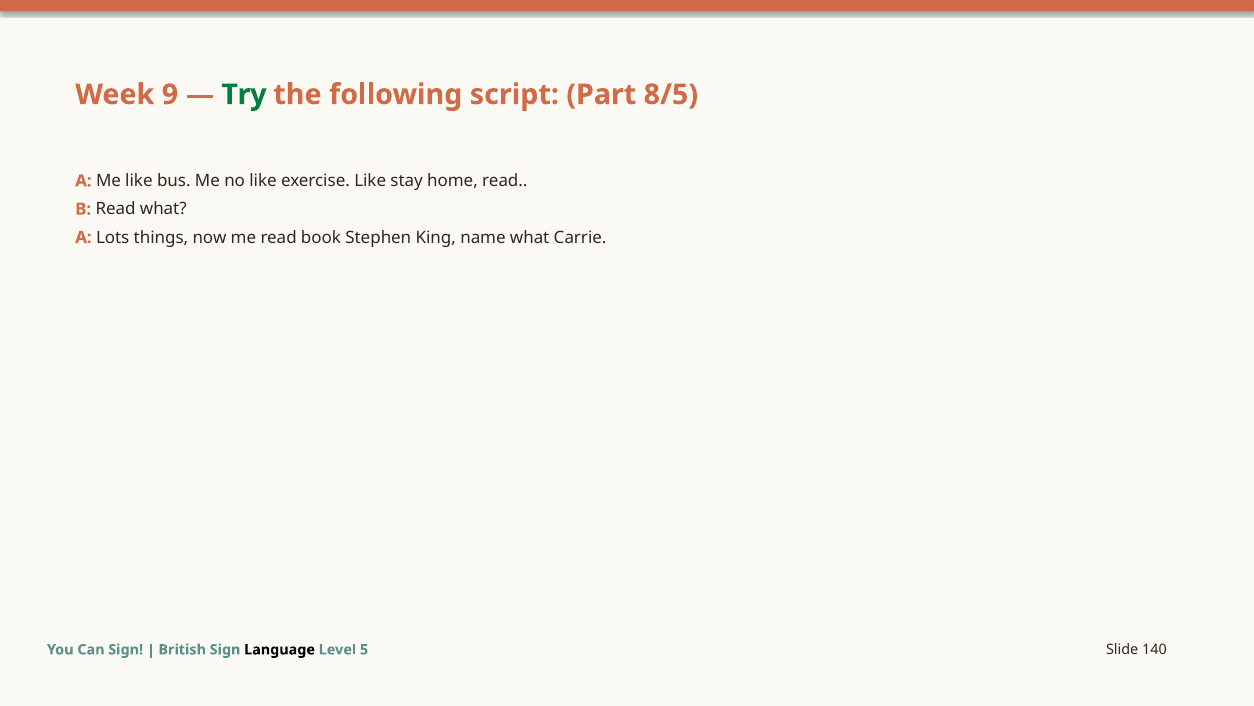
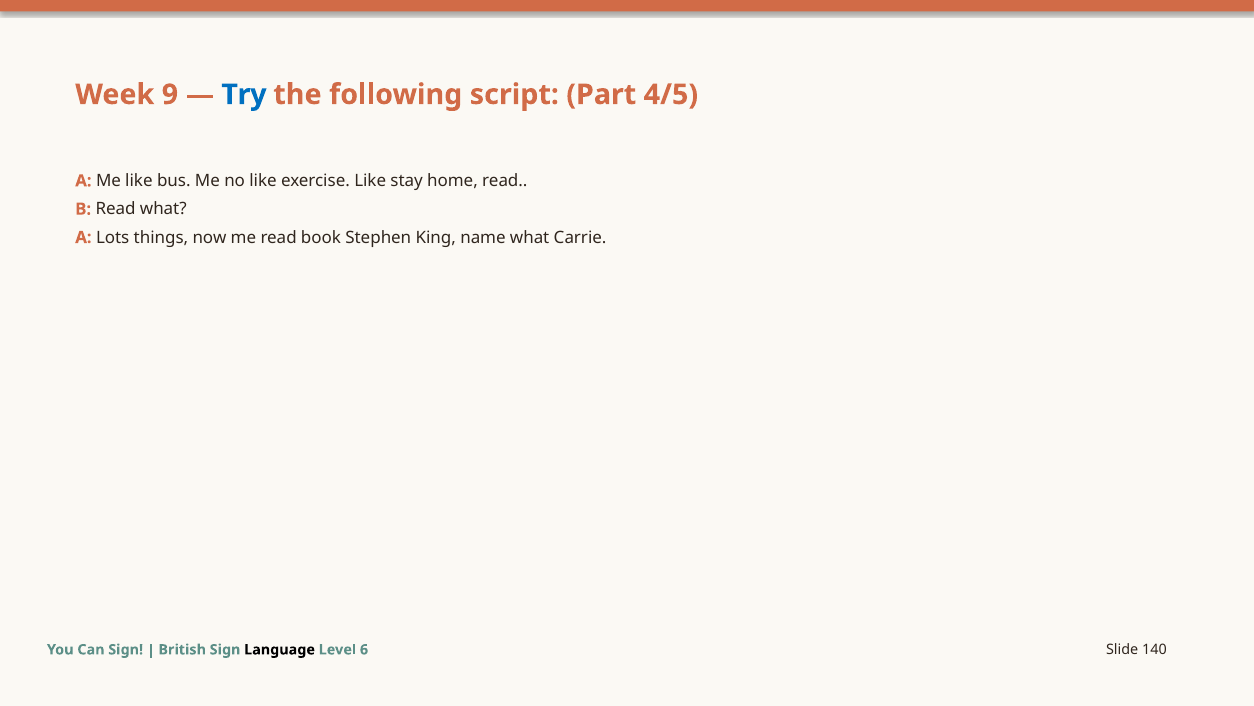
Try colour: green -> blue (244, 94)
8/5: 8/5 -> 4/5 (671, 94)
5: 5 -> 6 (364, 649)
